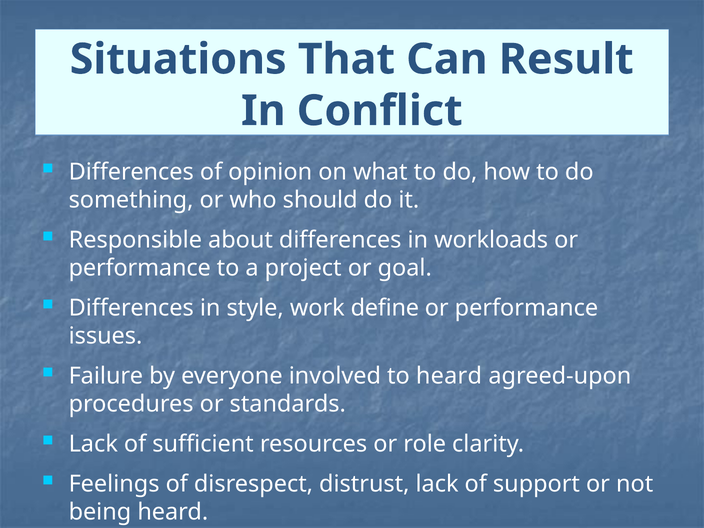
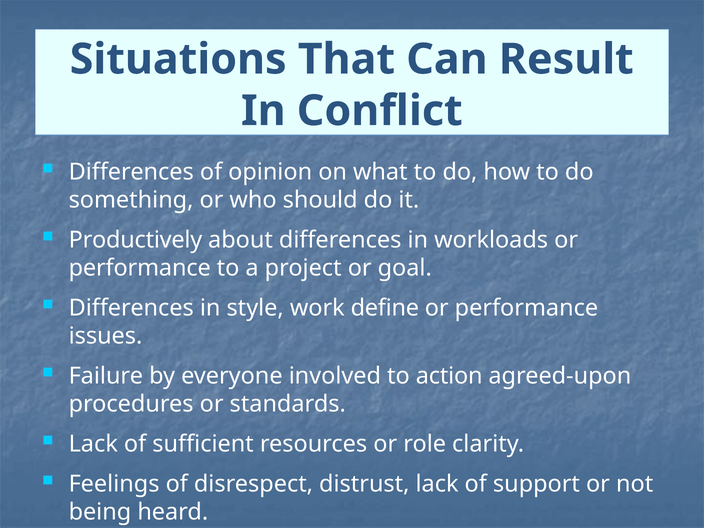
Responsible: Responsible -> Productively (135, 240)
to heard: heard -> action (449, 376)
